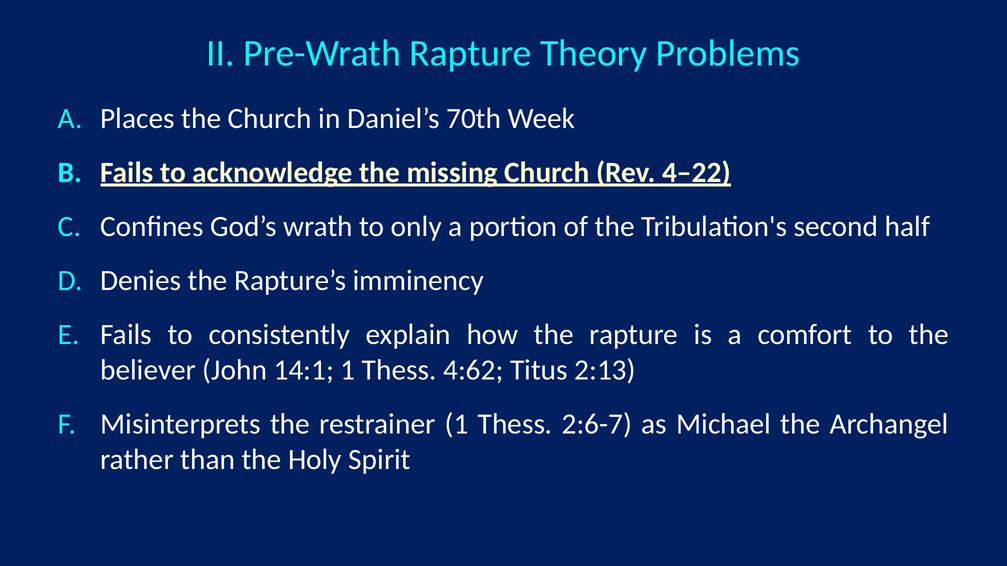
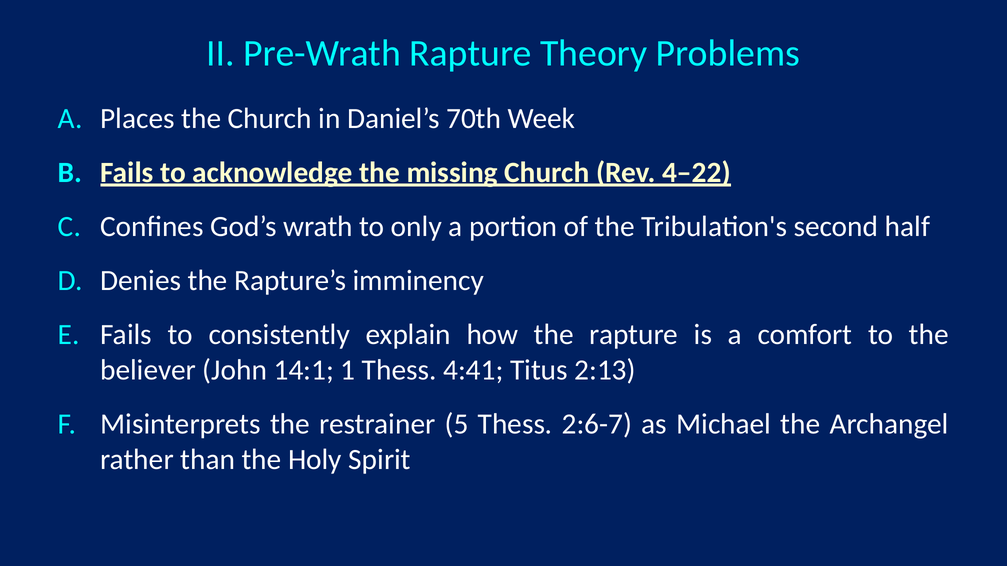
4:62: 4:62 -> 4:41 (473, 370)
restrainer 1: 1 -> 5 (456, 424)
